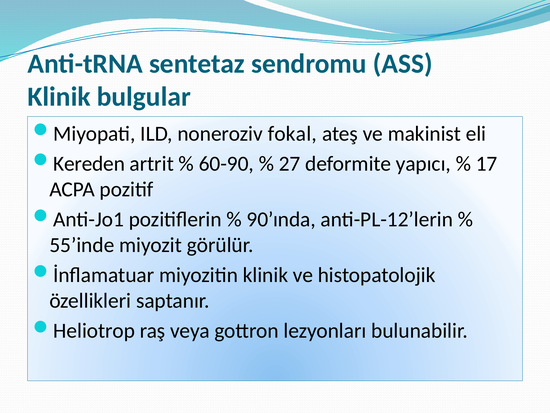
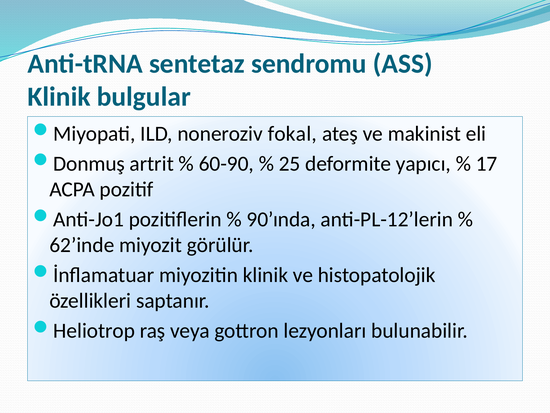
Kereden: Kereden -> Donmuş (89, 163)
27: 27 -> 25 (290, 163)
55’inde: 55’inde -> 62’inde (82, 245)
